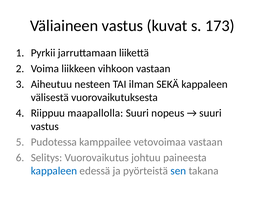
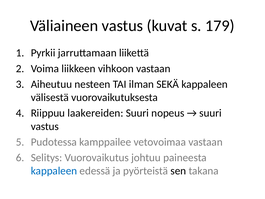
173: 173 -> 179 (220, 26)
maapallolla: maapallolla -> laakereiden (95, 113)
sen colour: blue -> black (178, 171)
